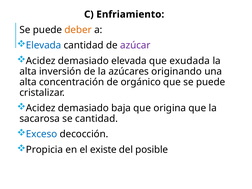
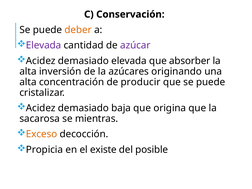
Enfriamiento: Enfriamiento -> Conservación (130, 14)
Elevada colour: blue -> purple (44, 45)
exudada: exudada -> absorber (190, 61)
orgánico: orgánico -> producir (141, 82)
se cantidad: cantidad -> mientras (97, 119)
Exceso colour: blue -> orange (42, 134)
